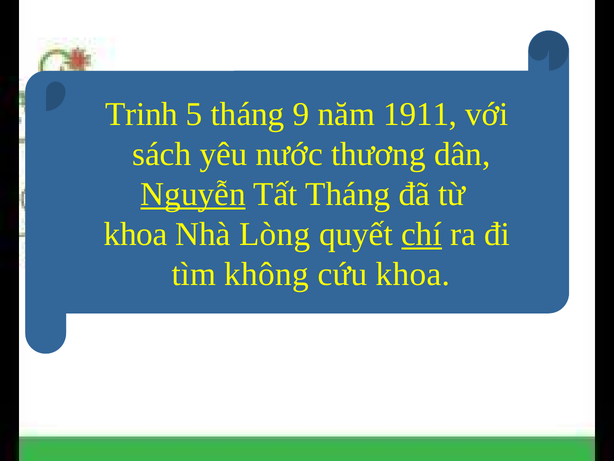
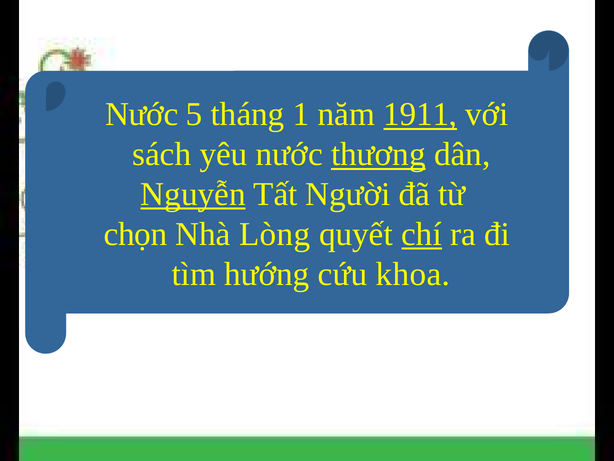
Trinh: Trinh -> Nước (142, 114)
9: 9 -> 1 (301, 114)
1911 underline: none -> present (420, 114)
thương underline: none -> present (378, 154)
Tất Tháng: Tháng -> Người (348, 194)
khoa: khoa -> chọn (136, 234)
không: không -> hướng (267, 274)
